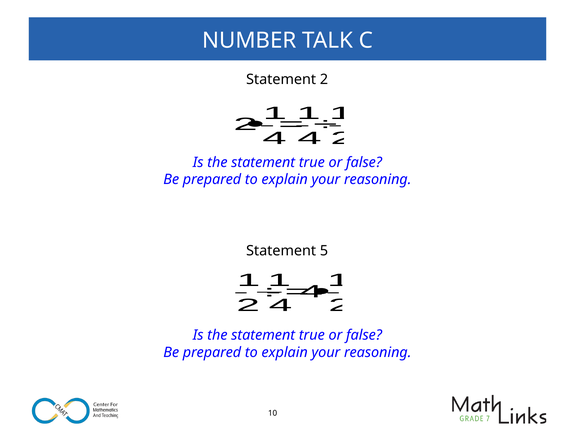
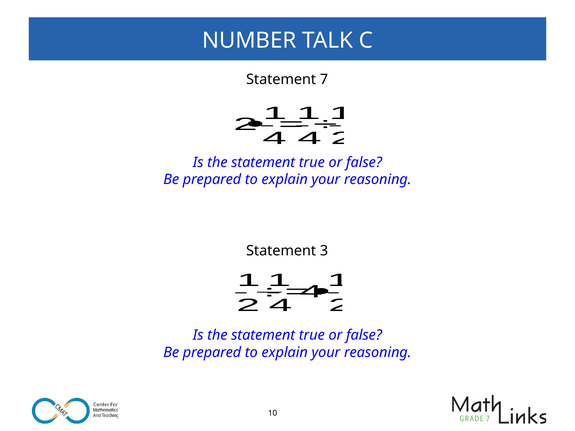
Statement 2: 2 -> 7 (324, 80)
5: 5 -> 3 (324, 251)
